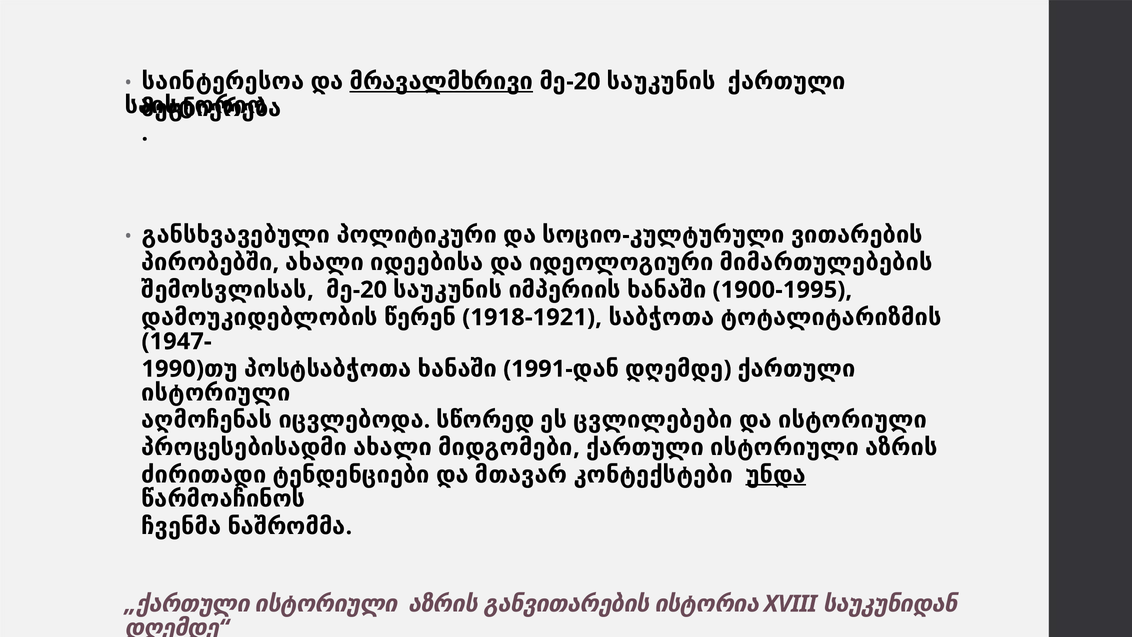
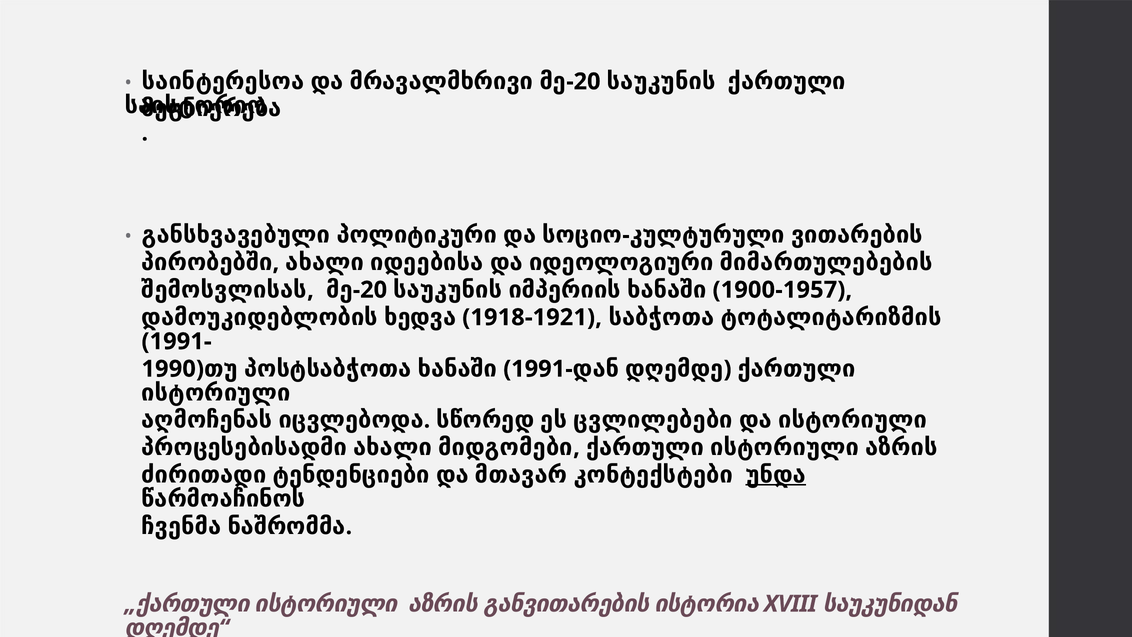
მრავალმხრივი underline: present -> none (441, 82)
1900-1995: 1900-1995 -> 1900-1957 (782, 290)
წერენ: წერენ -> ხედვა (420, 317)
1947-: 1947- -> 1991- (176, 341)
